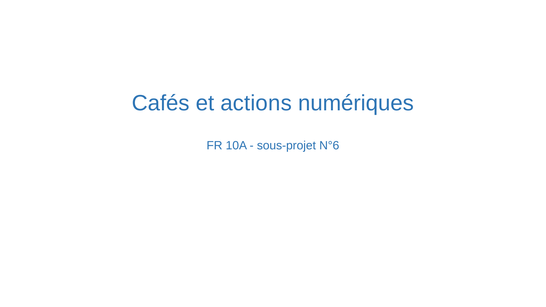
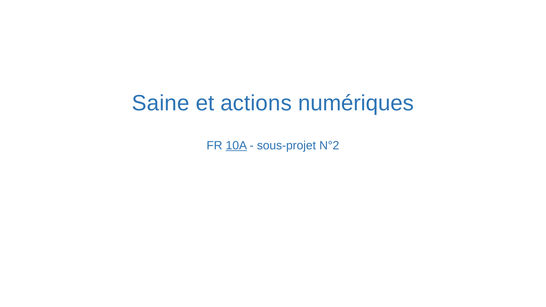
Cafés: Cafés -> Saine (161, 103)
10A underline: none -> present (236, 146)
N°6: N°6 -> N°2 (329, 146)
